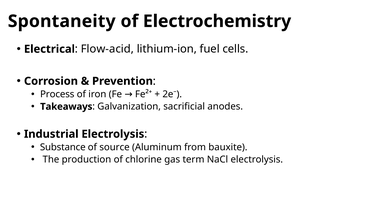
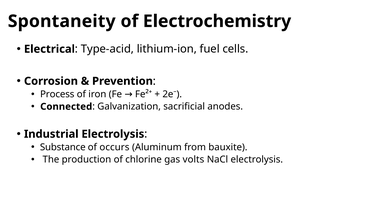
Flow-acid: Flow-acid -> Type-acid (107, 49)
Takeaways: Takeaways -> Connected (66, 107)
source: source -> occurs (114, 148)
term: term -> volts (193, 160)
